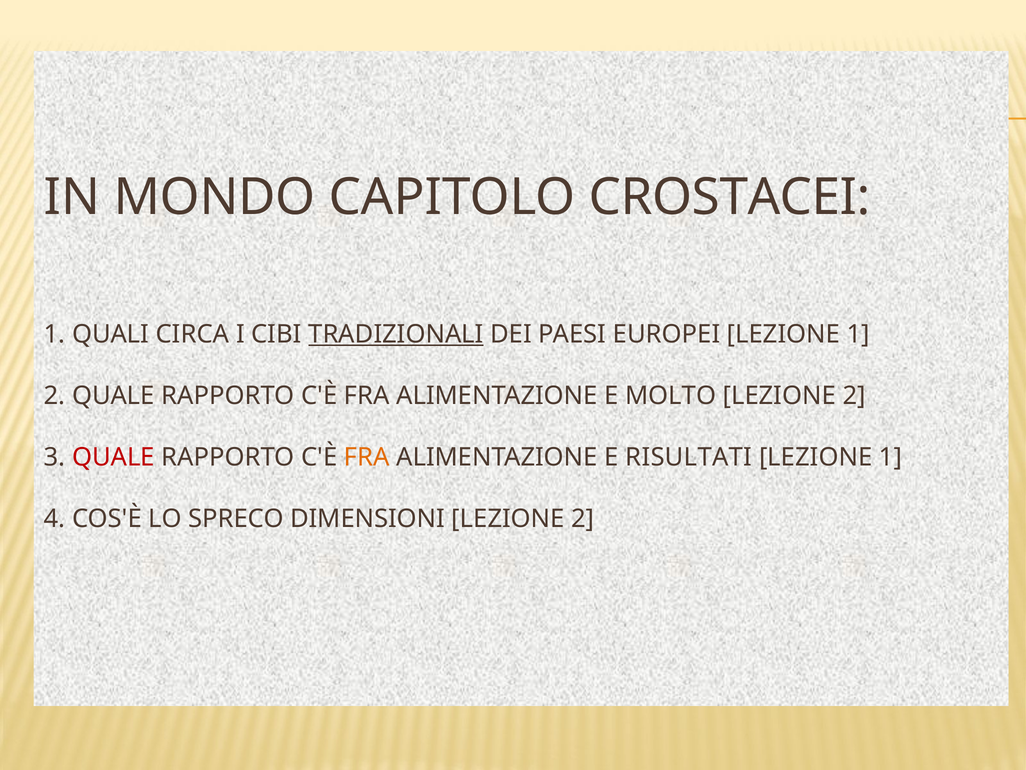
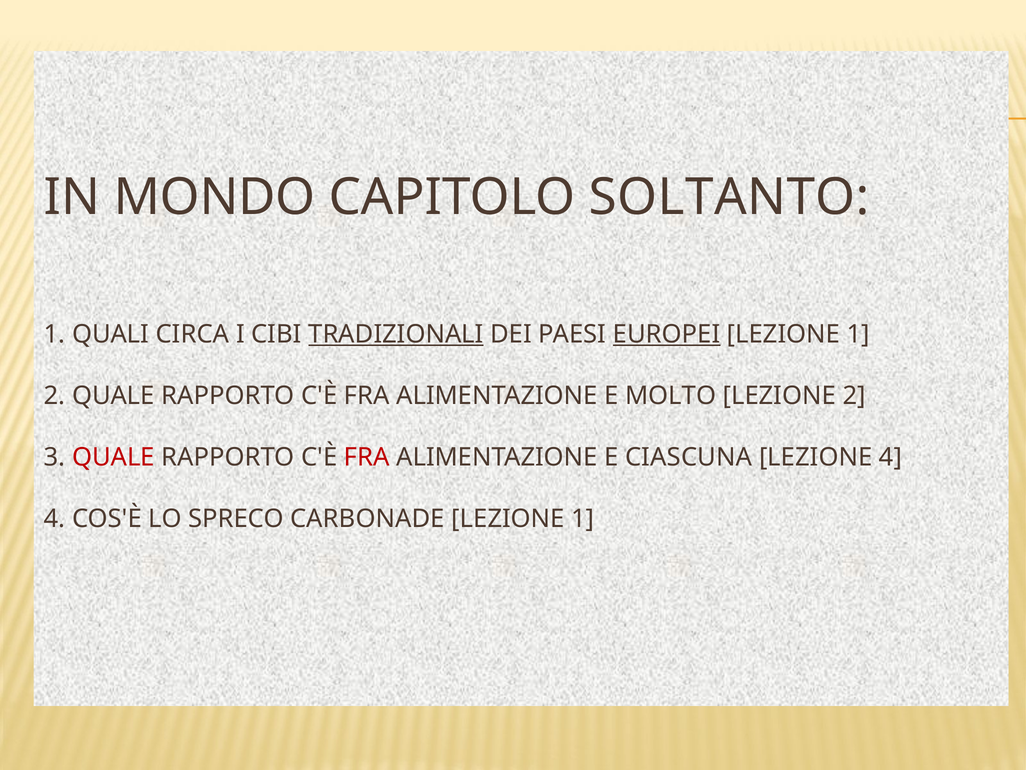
CROSTACEI: CROSTACEI -> SOLTANTO (729, 197)
EUROPEI underline: none -> present (667, 334)
FRA colour: orange -> red (367, 457)
RISULTATI: RISULTATI -> CIASCUNA (689, 457)
1: 1 -> 4 (890, 457)
DIMENSIONI: DIMENSIONI -> CARBONADE (367, 519)
2: 2 -> 1 (583, 519)
